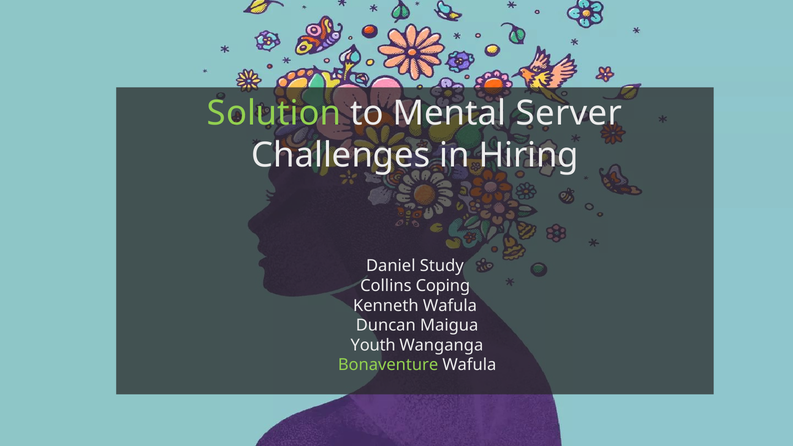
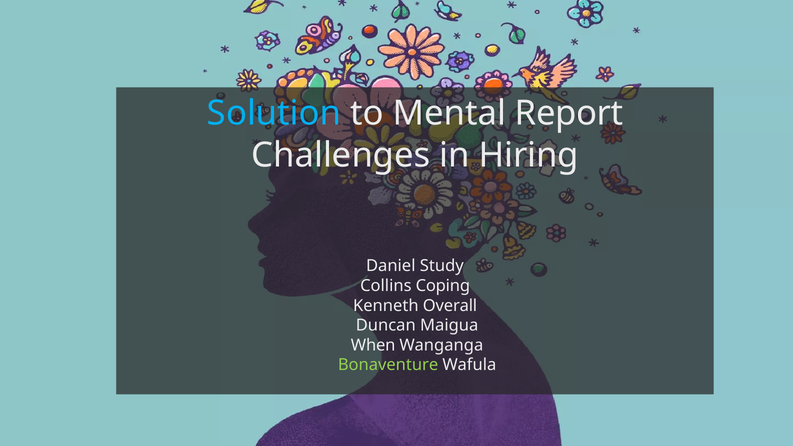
Solution colour: light green -> light blue (274, 114)
Server: Server -> Report (569, 114)
Kenneth Wafula: Wafula -> Overall (450, 306)
Youth: Youth -> When (373, 345)
